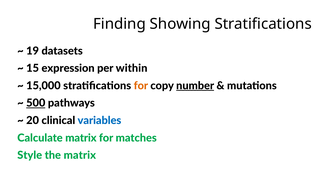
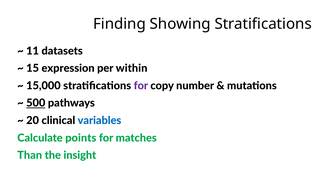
19: 19 -> 11 (33, 51)
for colour: orange -> purple (141, 86)
number underline: present -> none (195, 86)
Calculate matrix: matrix -> points (81, 138)
Style: Style -> Than (30, 155)
the matrix: matrix -> insight (80, 155)
